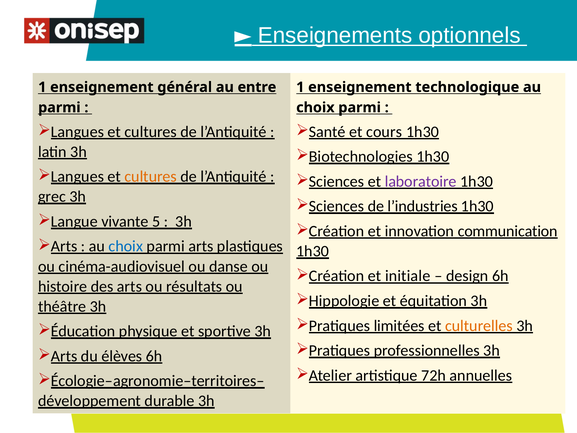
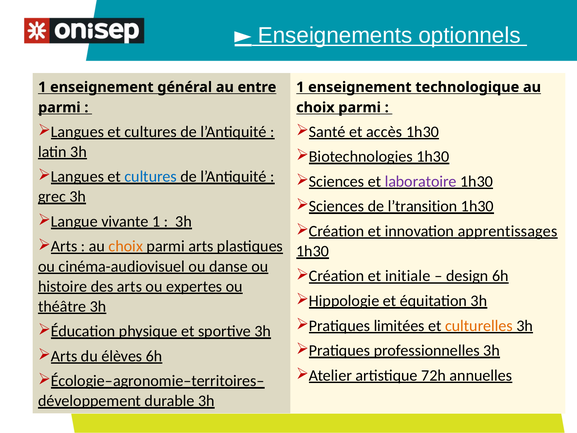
cours: cours -> accès (384, 132)
cultures colour: orange -> blue (151, 177)
l’industries: l’industries -> l’transition (423, 206)
vivante 5: 5 -> 1 (156, 221)
communication: communication -> apprentissages (508, 231)
choix colour: blue -> orange (126, 246)
résultats: résultats -> expertes (194, 286)
